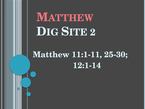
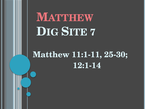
2: 2 -> 7 (93, 32)
